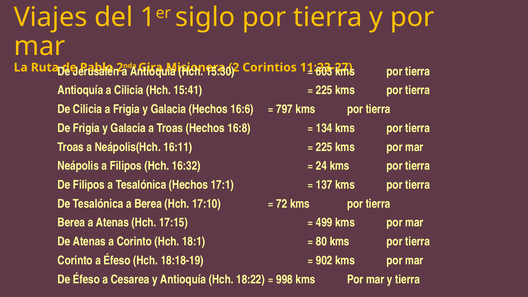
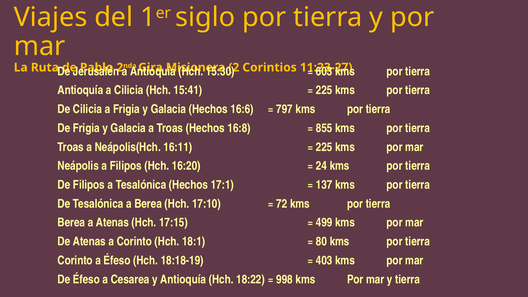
134: 134 -> 855 (324, 128)
16:32: 16:32 -> 16:20 (186, 166)
902: 902 -> 403 (324, 260)
